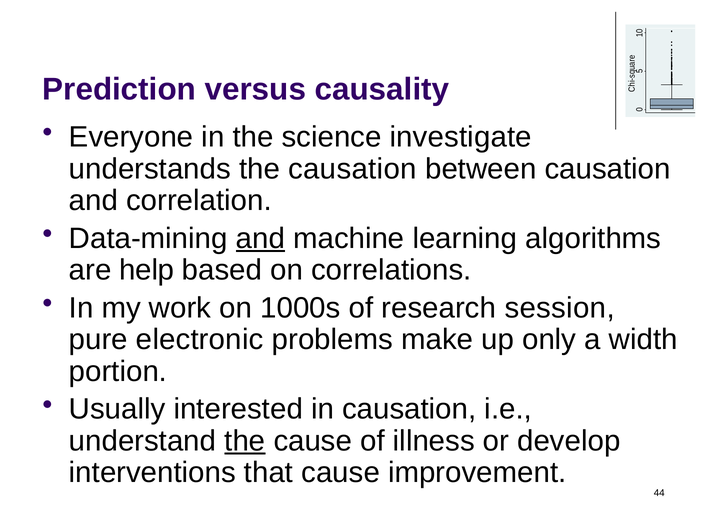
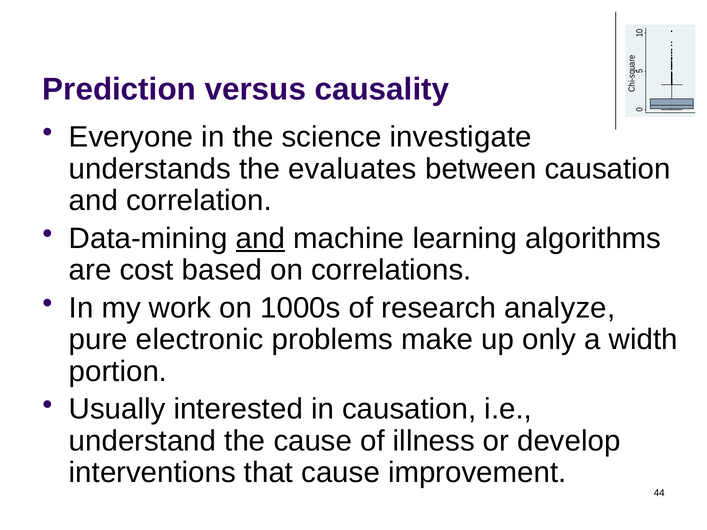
the causation: causation -> evaluates (352, 169)
help: help -> cost (147, 270)
session: session -> analyze (560, 308)
the underline: present -> none (245, 441)
